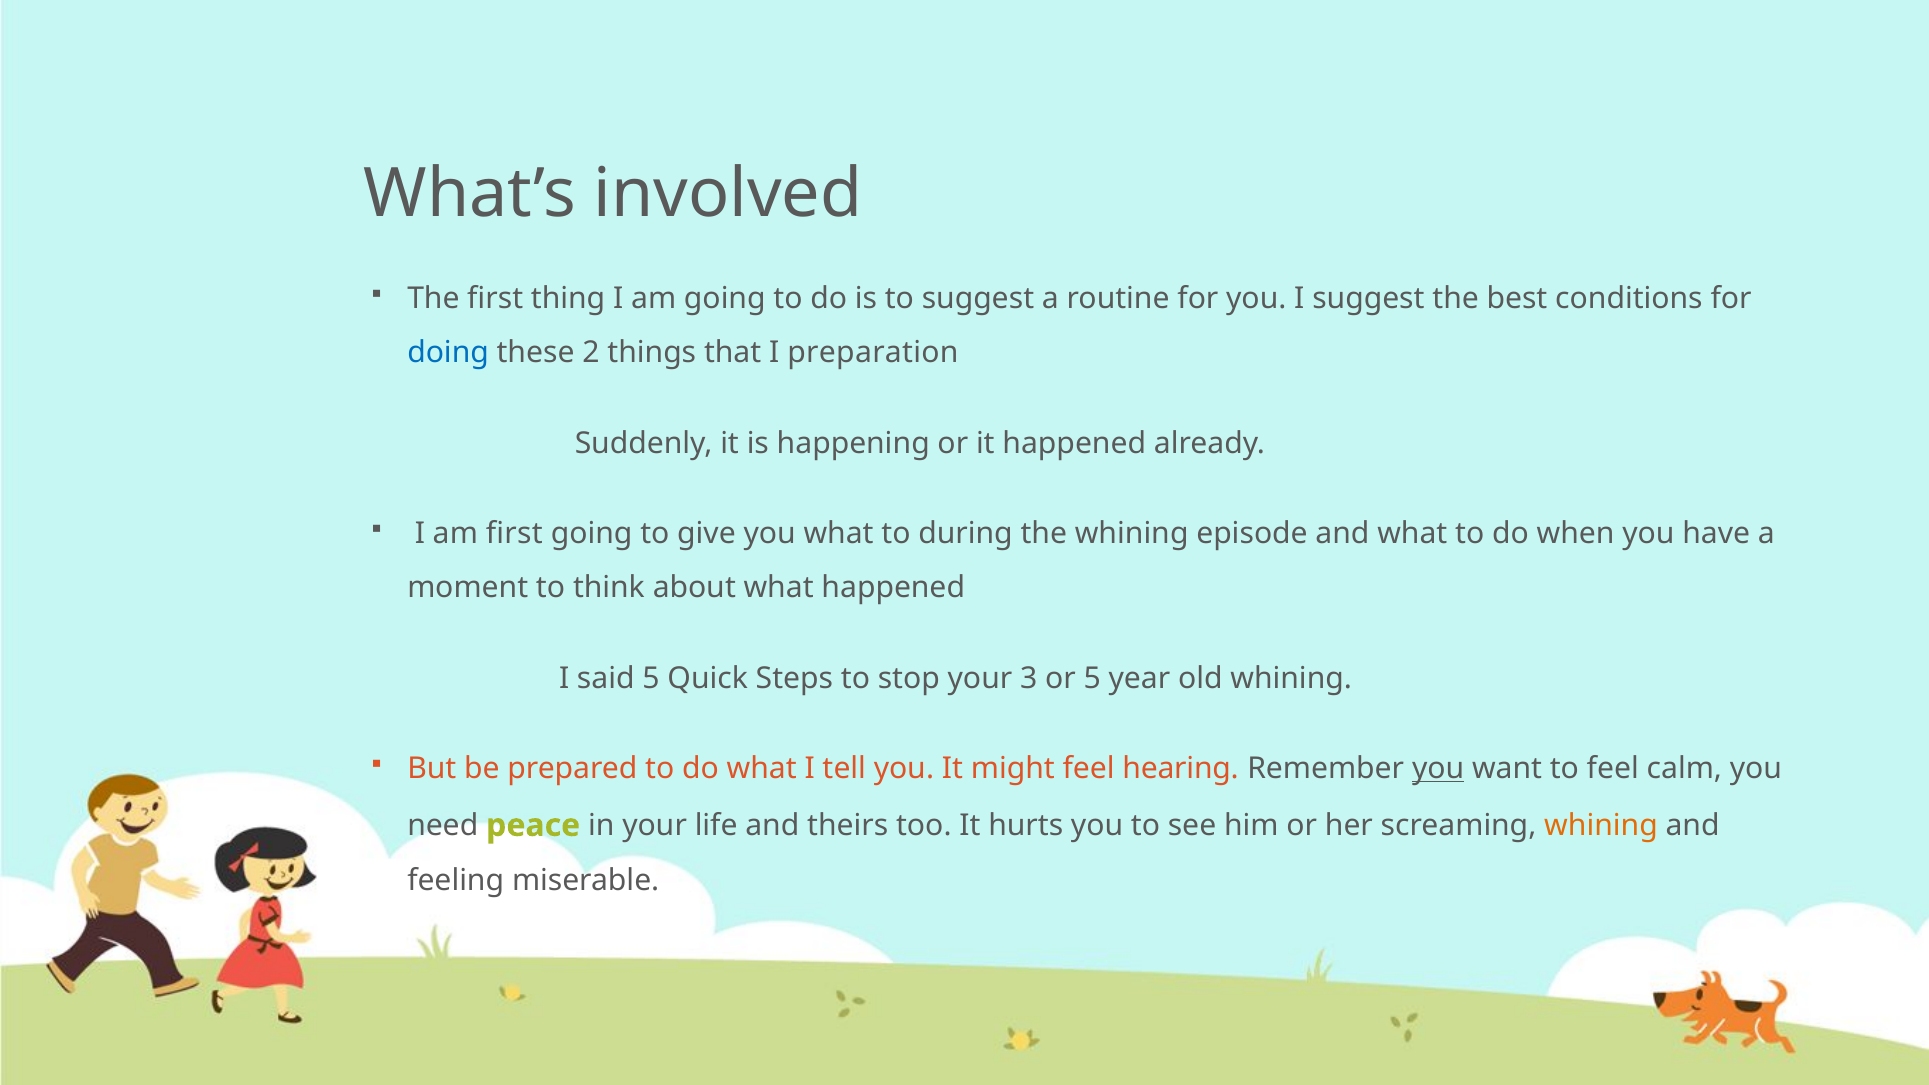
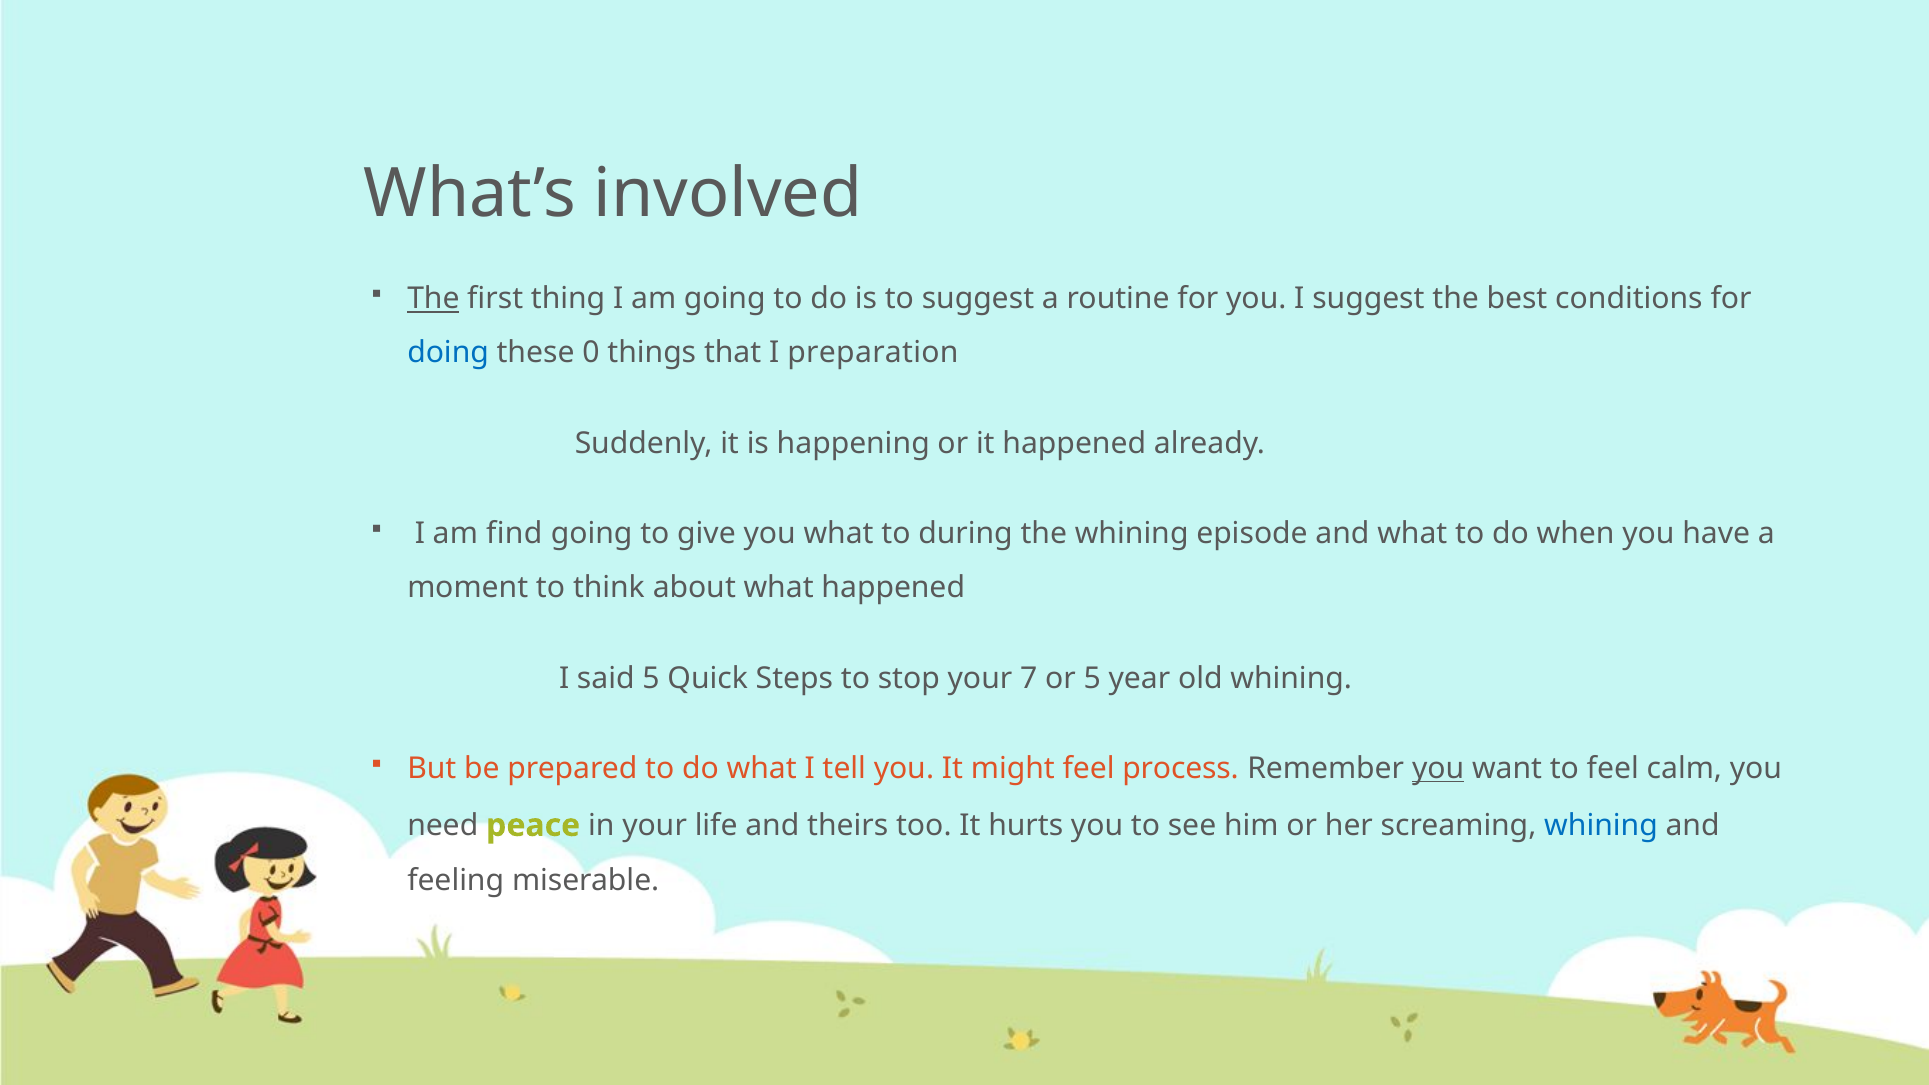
The underline: none -> present (433, 299)
2: 2 -> 0 (591, 353)
am first: first -> find (514, 534)
3: 3 -> 7 (1029, 678)
hearing: hearing -> process (1181, 769)
whining colour: orange -> blue (1601, 826)
